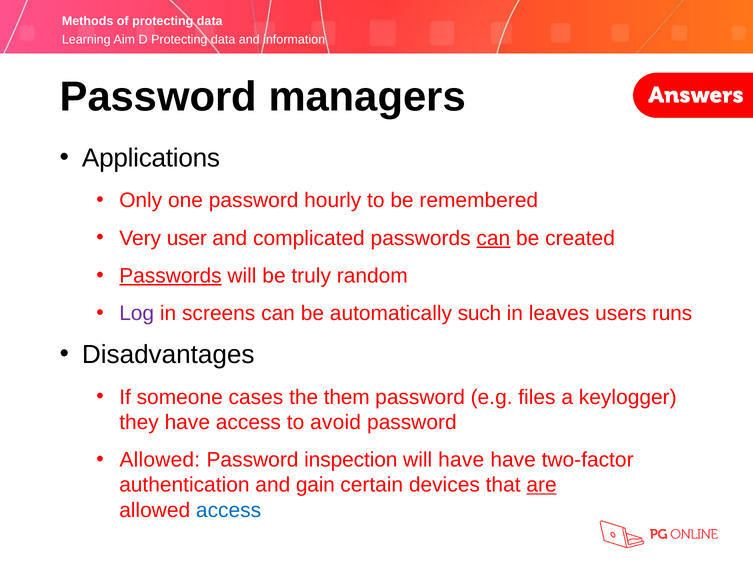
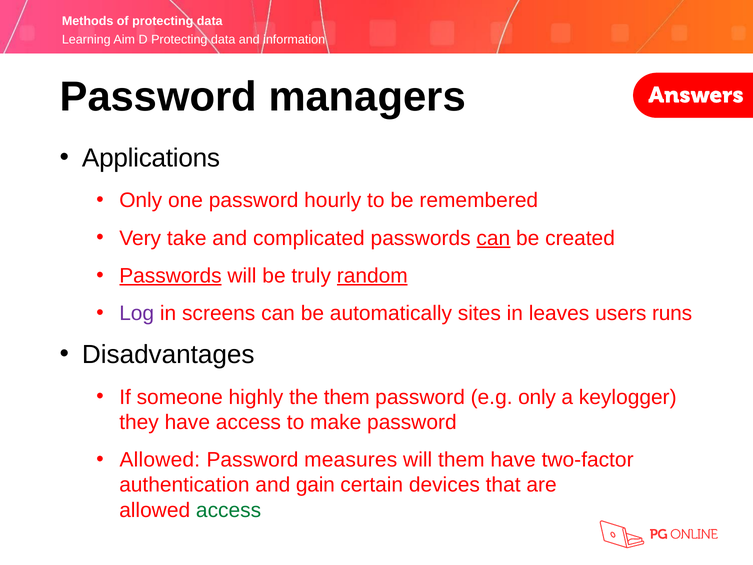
user: user -> take (187, 238)
random underline: none -> present (372, 276)
such: such -> sites (479, 313)
cases: cases -> highly (256, 397)
e.g files: files -> only (537, 397)
avoid: avoid -> make (336, 422)
inspection: inspection -> measures (351, 460)
will have: have -> them (461, 460)
are underline: present -> none (542, 485)
access colour: blue -> green (229, 510)
